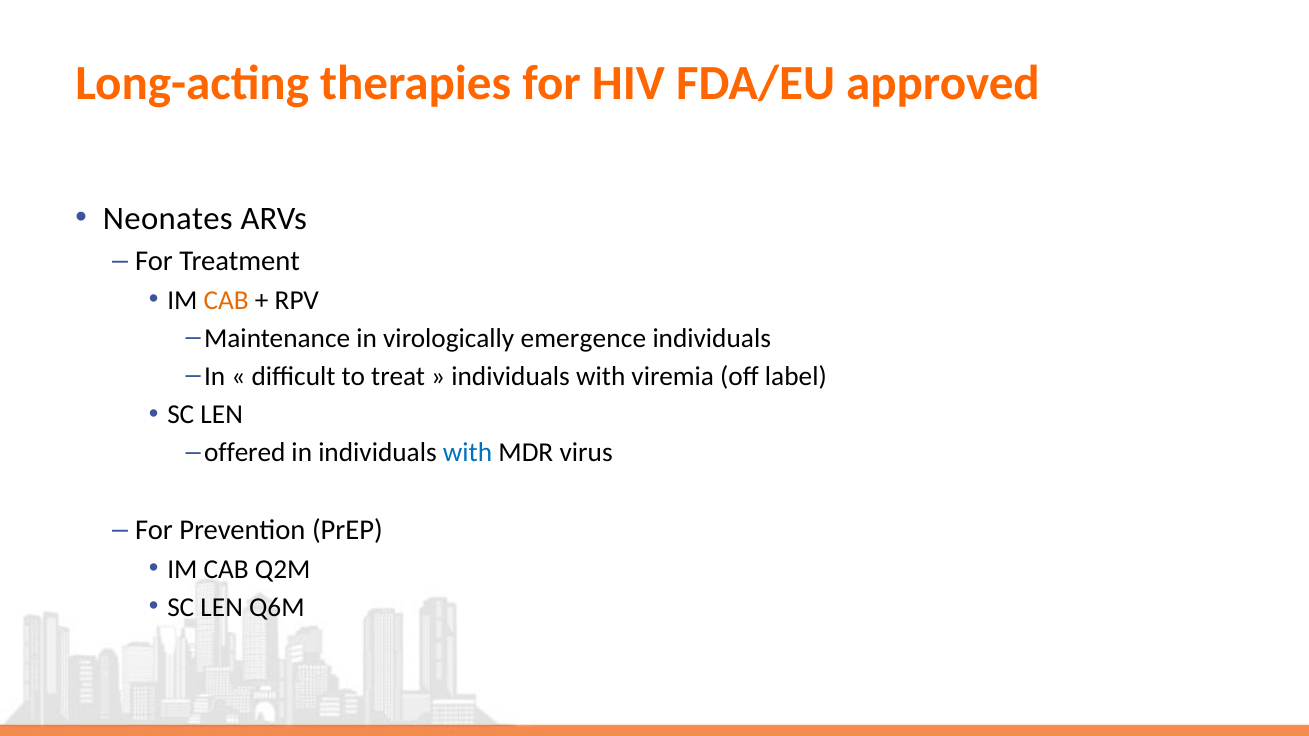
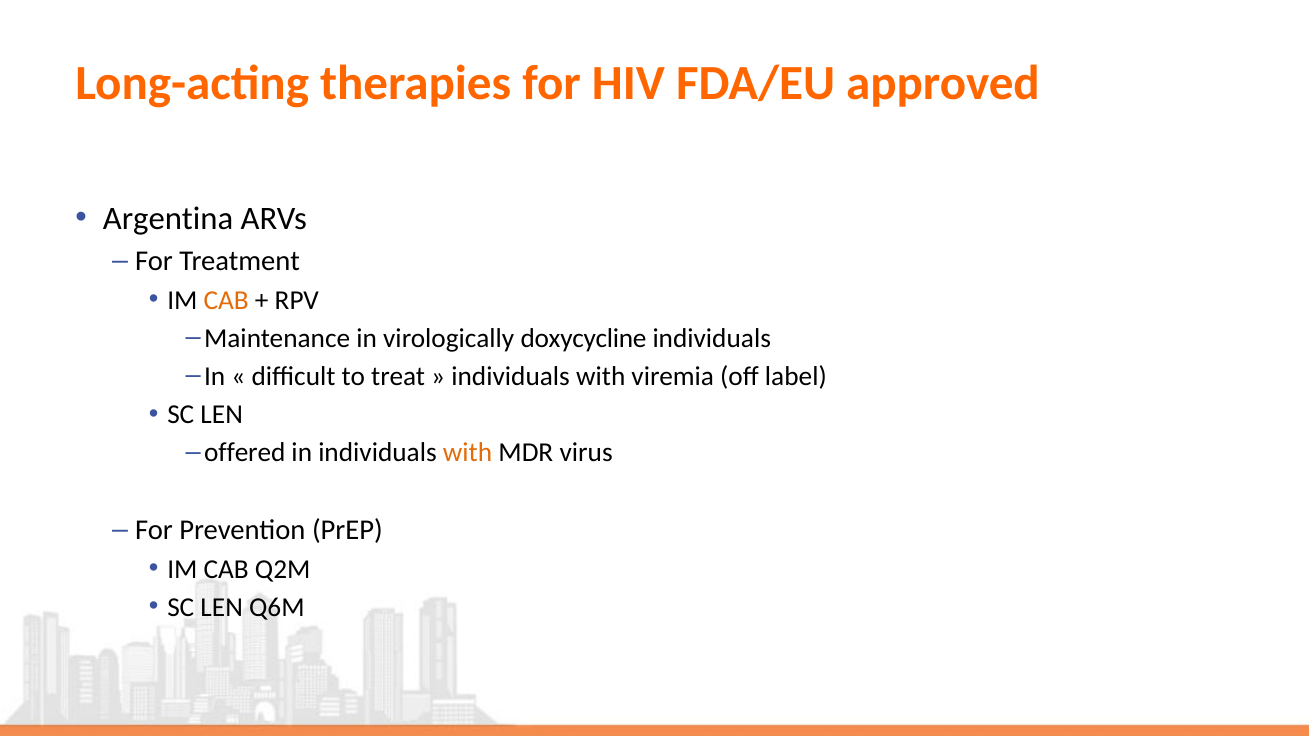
Neonates: Neonates -> Argentina (168, 219)
emergence: emergence -> doxycycline (584, 338)
with colour: blue -> orange (468, 453)
